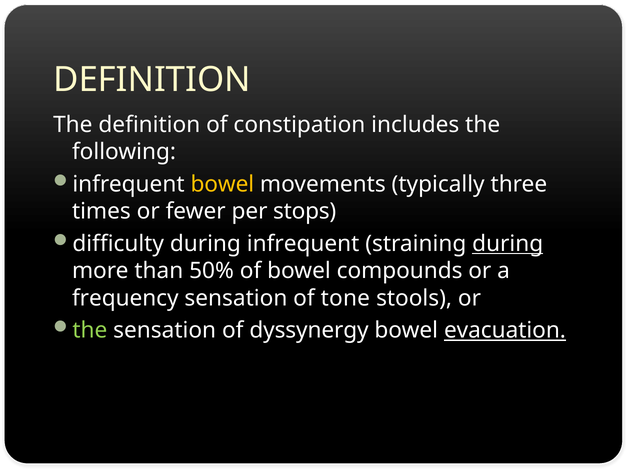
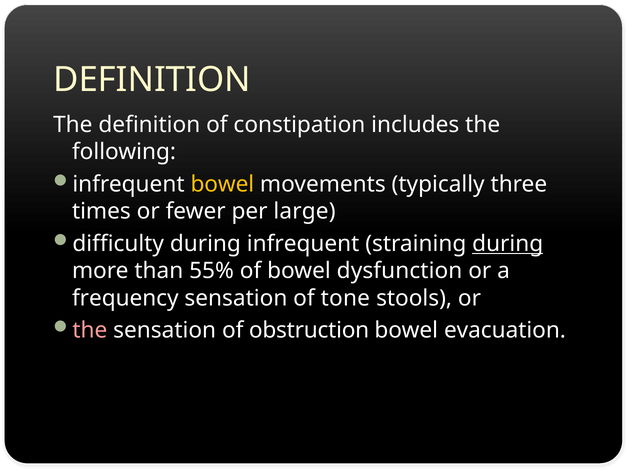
stops: stops -> large (304, 212)
50%: 50% -> 55% (212, 271)
compounds: compounds -> dysfunction (400, 271)
the colour: light green -> pink (90, 331)
dyssynergy: dyssynergy -> obstruction (309, 331)
evacuation underline: present -> none (505, 331)
